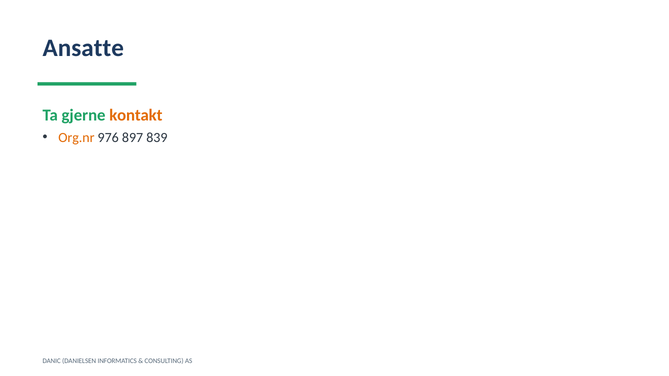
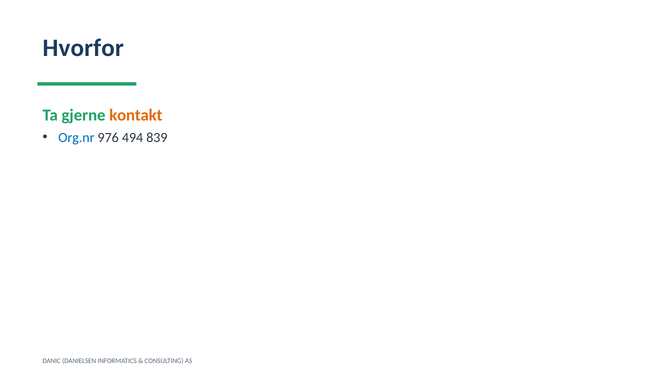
Ansatte: Ansatte -> Hvorfor (83, 48)
Org.nr colour: orange -> blue (76, 138)
897: 897 -> 494 (133, 138)
